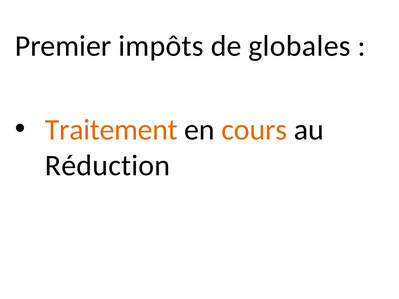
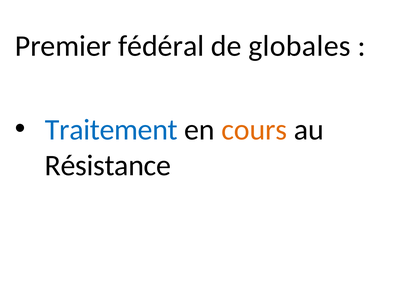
impôts: impôts -> fédéral (161, 46)
Traitement colour: orange -> blue (111, 130)
Réduction: Réduction -> Résistance (108, 166)
